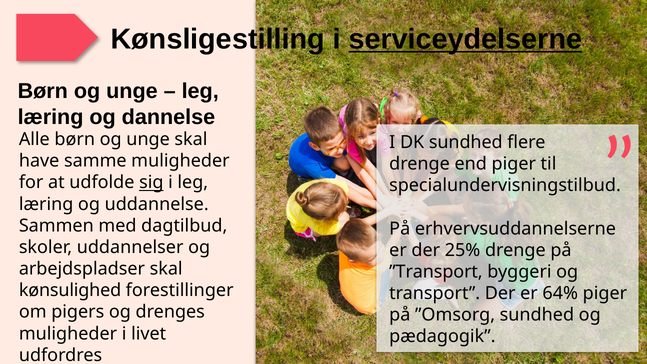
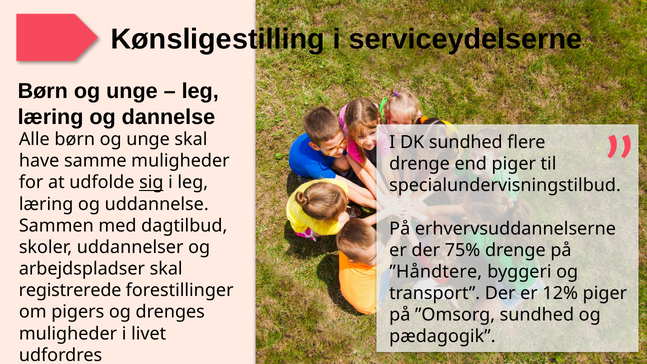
serviceydelserne underline: present -> none (465, 39)
25%: 25% -> 75% (463, 250)
”Transport: ”Transport -> ”Håndtere (436, 272)
kønsulighed: kønsulighed -> registrerede (70, 290)
64%: 64% -> 12% (560, 293)
